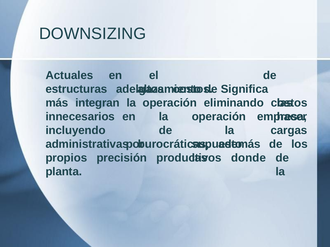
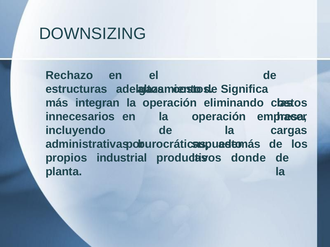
Actuales: Actuales -> Rechazo (69, 76)
precisión: precisión -> industrial (122, 158)
